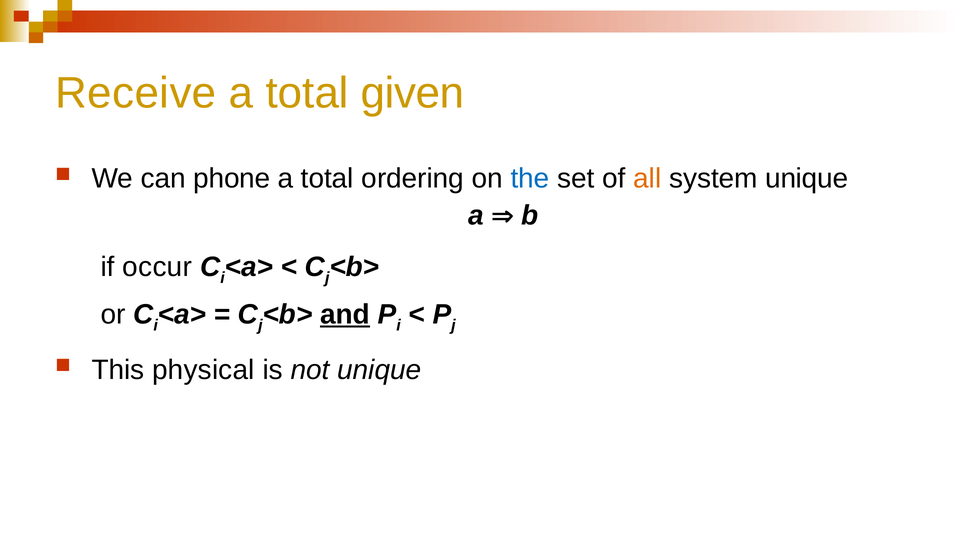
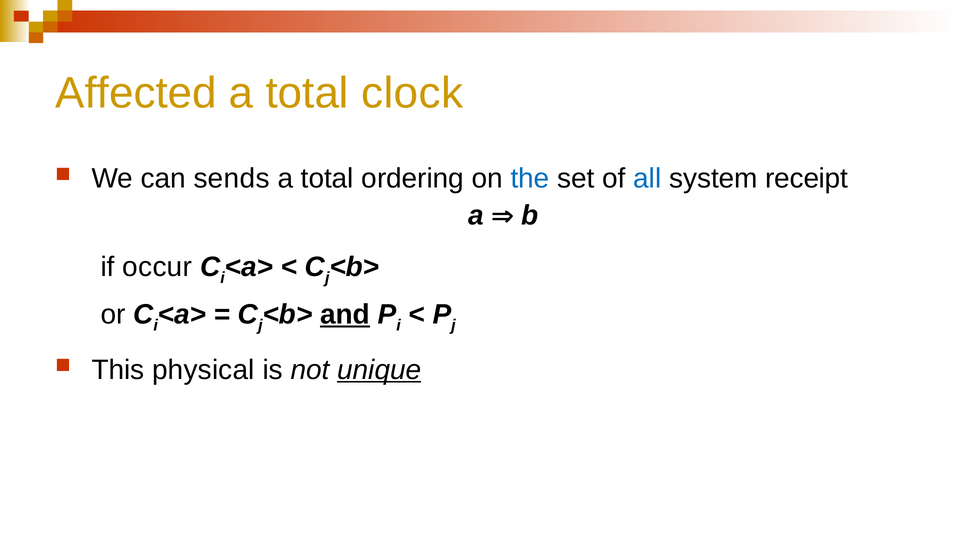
Receive: Receive -> Affected (136, 93)
given: given -> clock (412, 93)
phone: phone -> sends (232, 179)
all colour: orange -> blue (647, 179)
system unique: unique -> receipt (807, 179)
unique underline: none -> present (379, 369)
